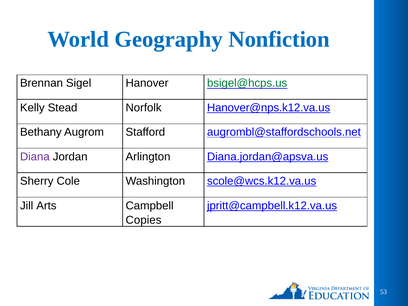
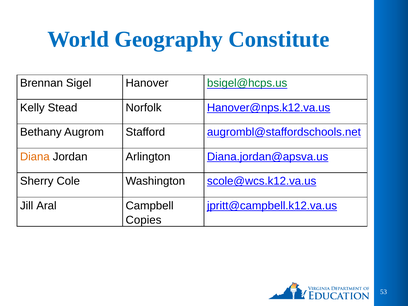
Nonfiction: Nonfiction -> Constitute (279, 39)
Diana colour: purple -> orange (35, 157)
Arts: Arts -> Aral (46, 206)
